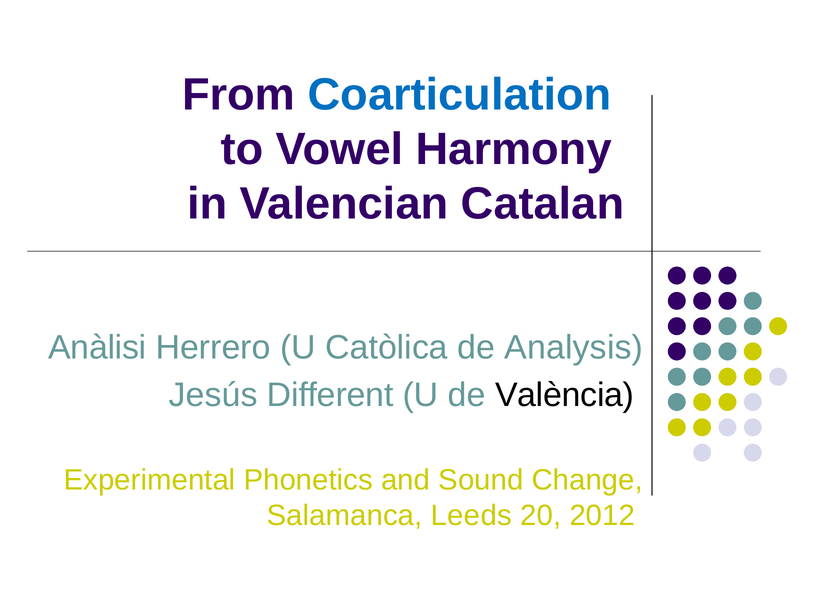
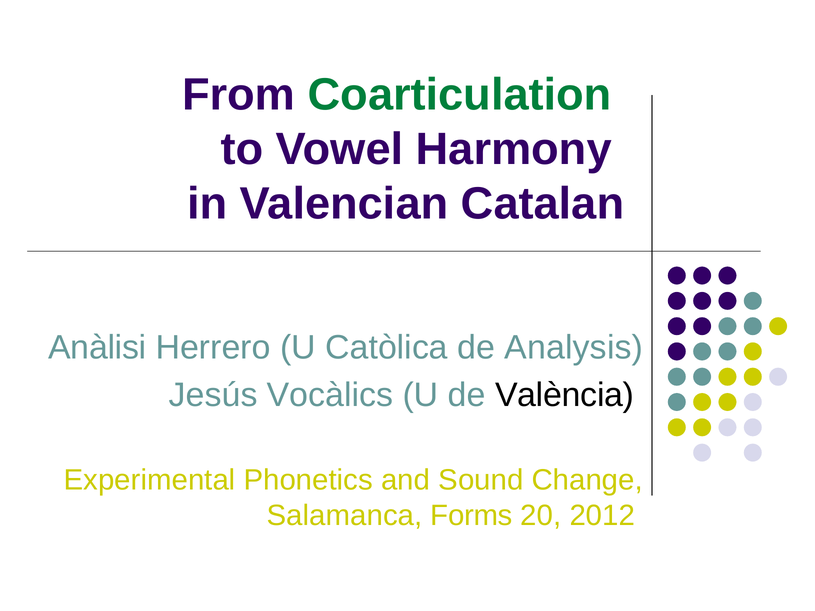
Coarticulation colour: blue -> green (460, 95)
Different: Different -> Vocàlics (330, 395)
Leeds: Leeds -> Forms (471, 516)
